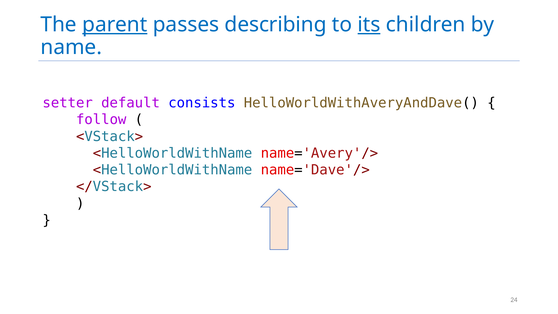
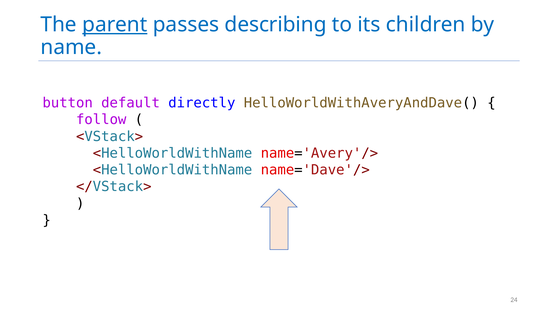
its underline: present -> none (369, 25)
setter: setter -> button (68, 103)
consists: consists -> directly (202, 103)
